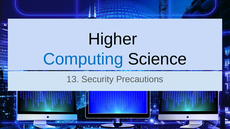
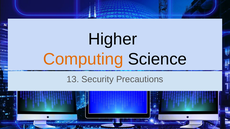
Computing colour: blue -> orange (83, 59)
